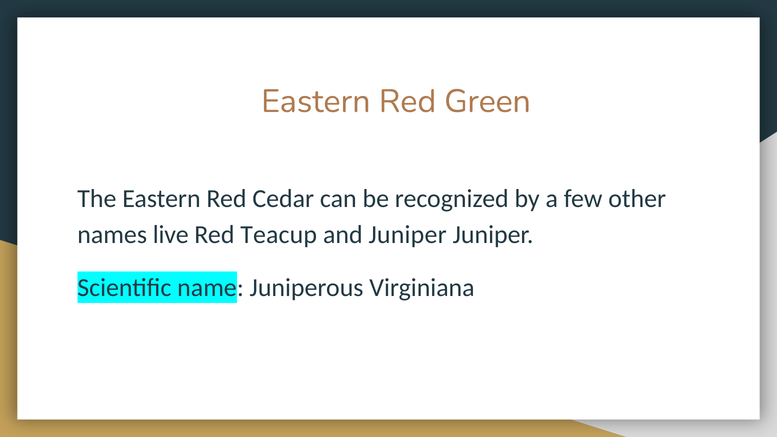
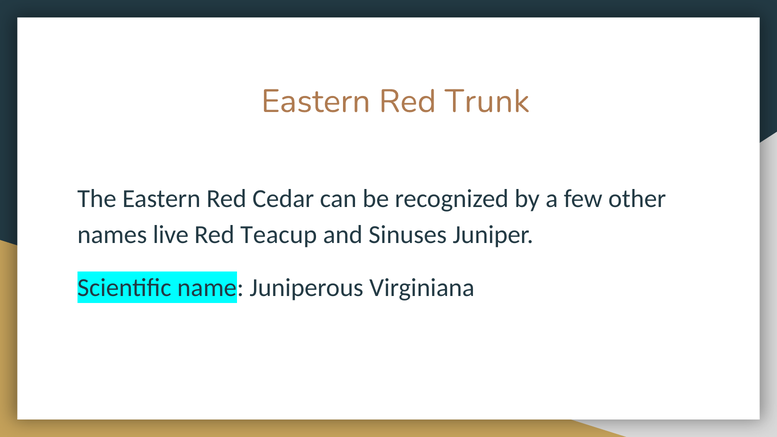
Green: Green -> Trunk (487, 101)
and Juniper: Juniper -> Sinuses (408, 235)
